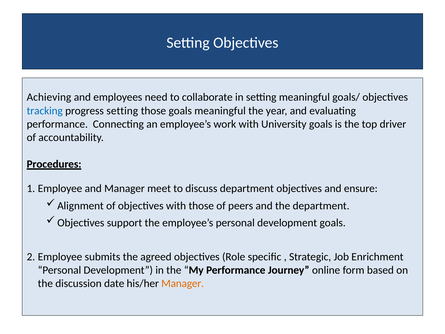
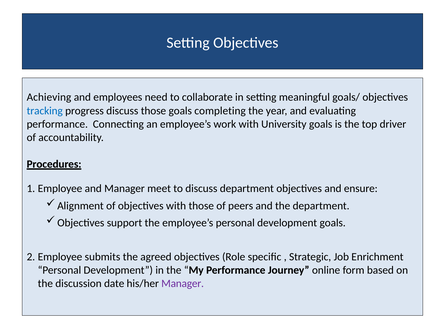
progress setting: setting -> discuss (122, 111)
goals meaningful: meaningful -> completing (220, 111)
Manager colour: orange -> purple (183, 283)
